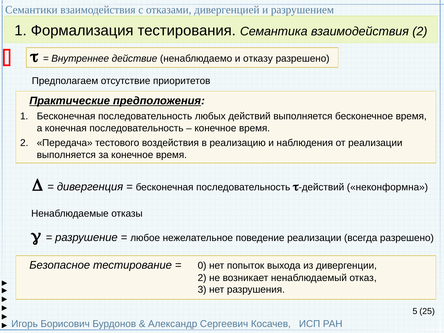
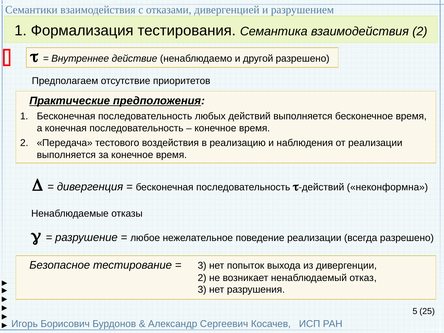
отказу: отказу -> другой (258, 59)
0: 0 -> 3 (202, 266)
